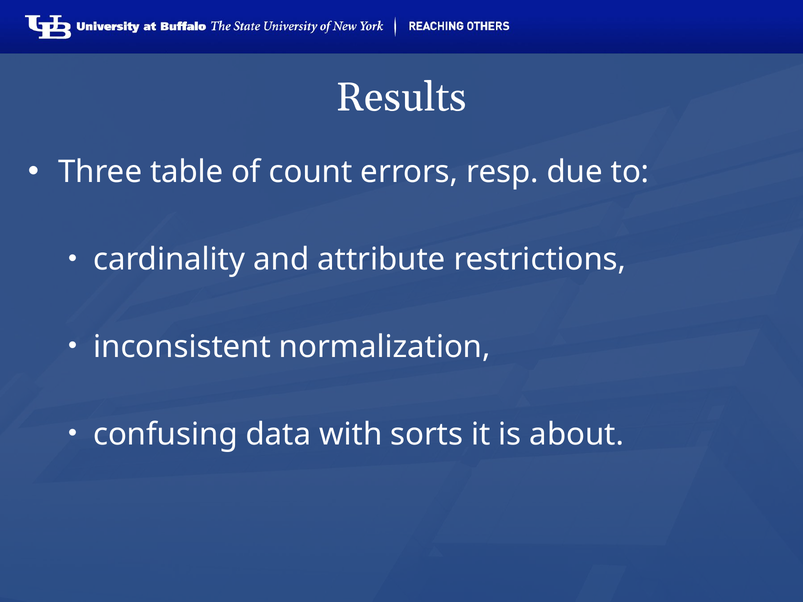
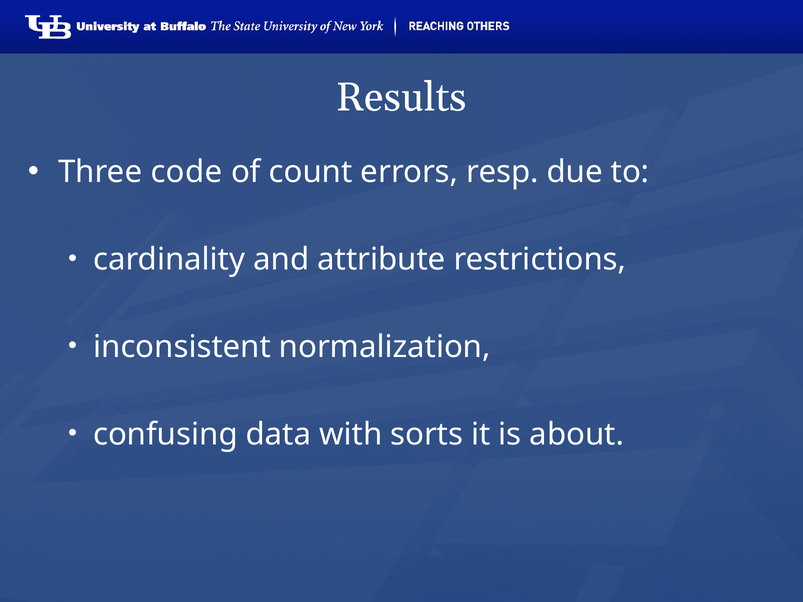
table: table -> code (186, 172)
